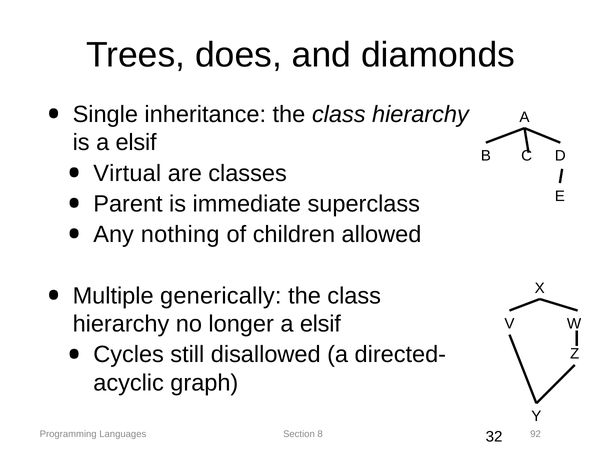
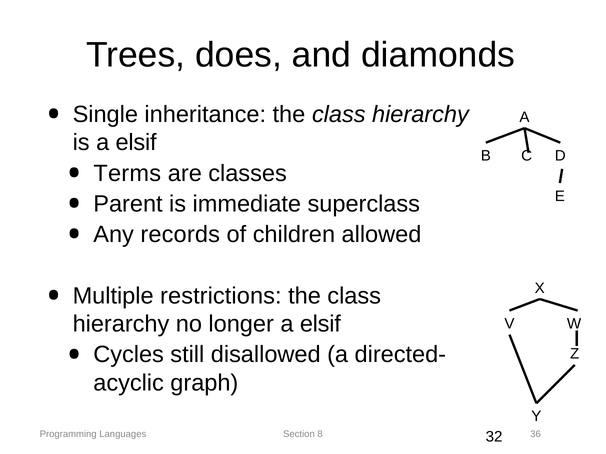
Virtual: Virtual -> Terms (127, 173)
nothing: nothing -> records (180, 235)
generically: generically -> restrictions (221, 296)
92: 92 -> 36 (536, 434)
